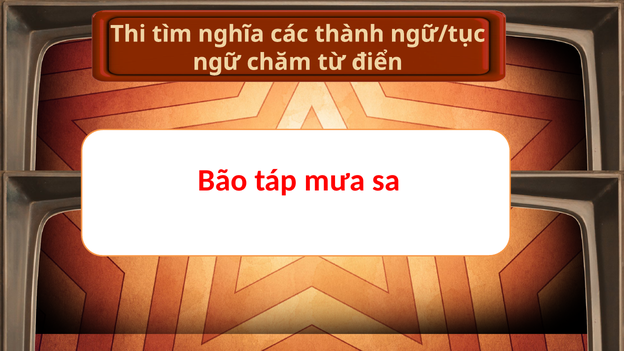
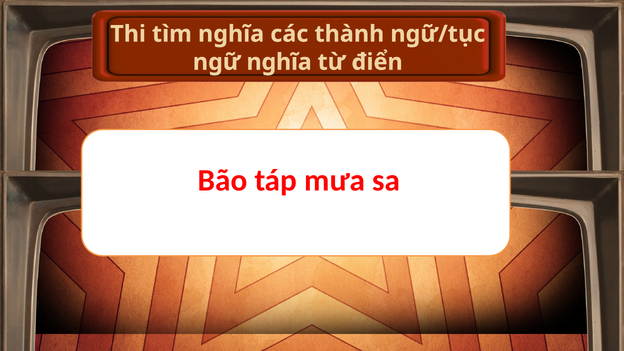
ngữ chăm: chăm -> nghĩa (279, 62)
